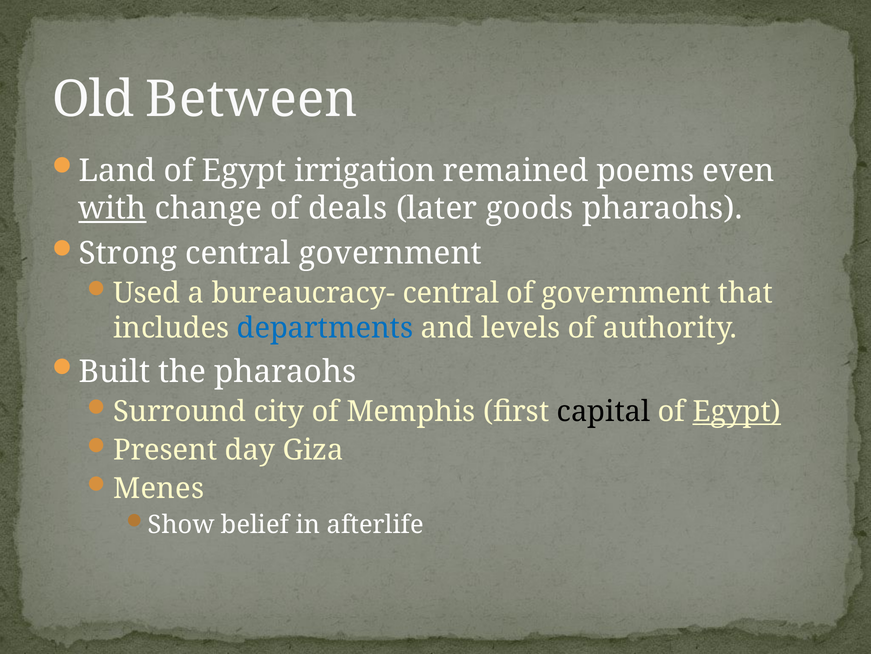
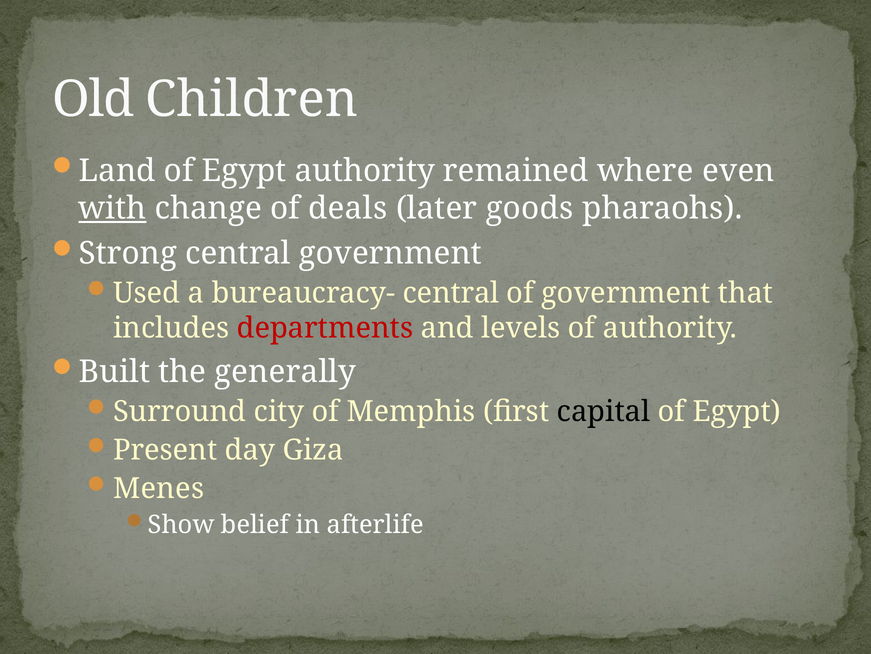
Between: Between -> Children (252, 99)
Egypt irrigation: irrigation -> authority (365, 171)
poems: poems -> where (645, 171)
departments colour: blue -> red (325, 328)
the pharaohs: pharaohs -> generally (285, 372)
Egypt underline: present -> none (737, 411)
